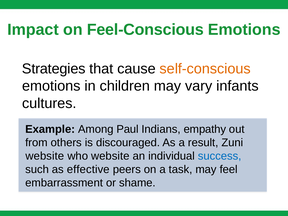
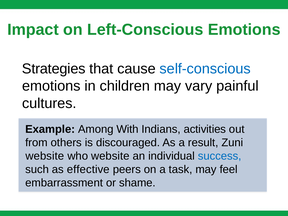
Feel-Conscious: Feel-Conscious -> Left-Conscious (145, 30)
self-conscious colour: orange -> blue (205, 69)
infants: infants -> painful (238, 86)
Paul: Paul -> With (128, 129)
empathy: empathy -> activities (205, 129)
